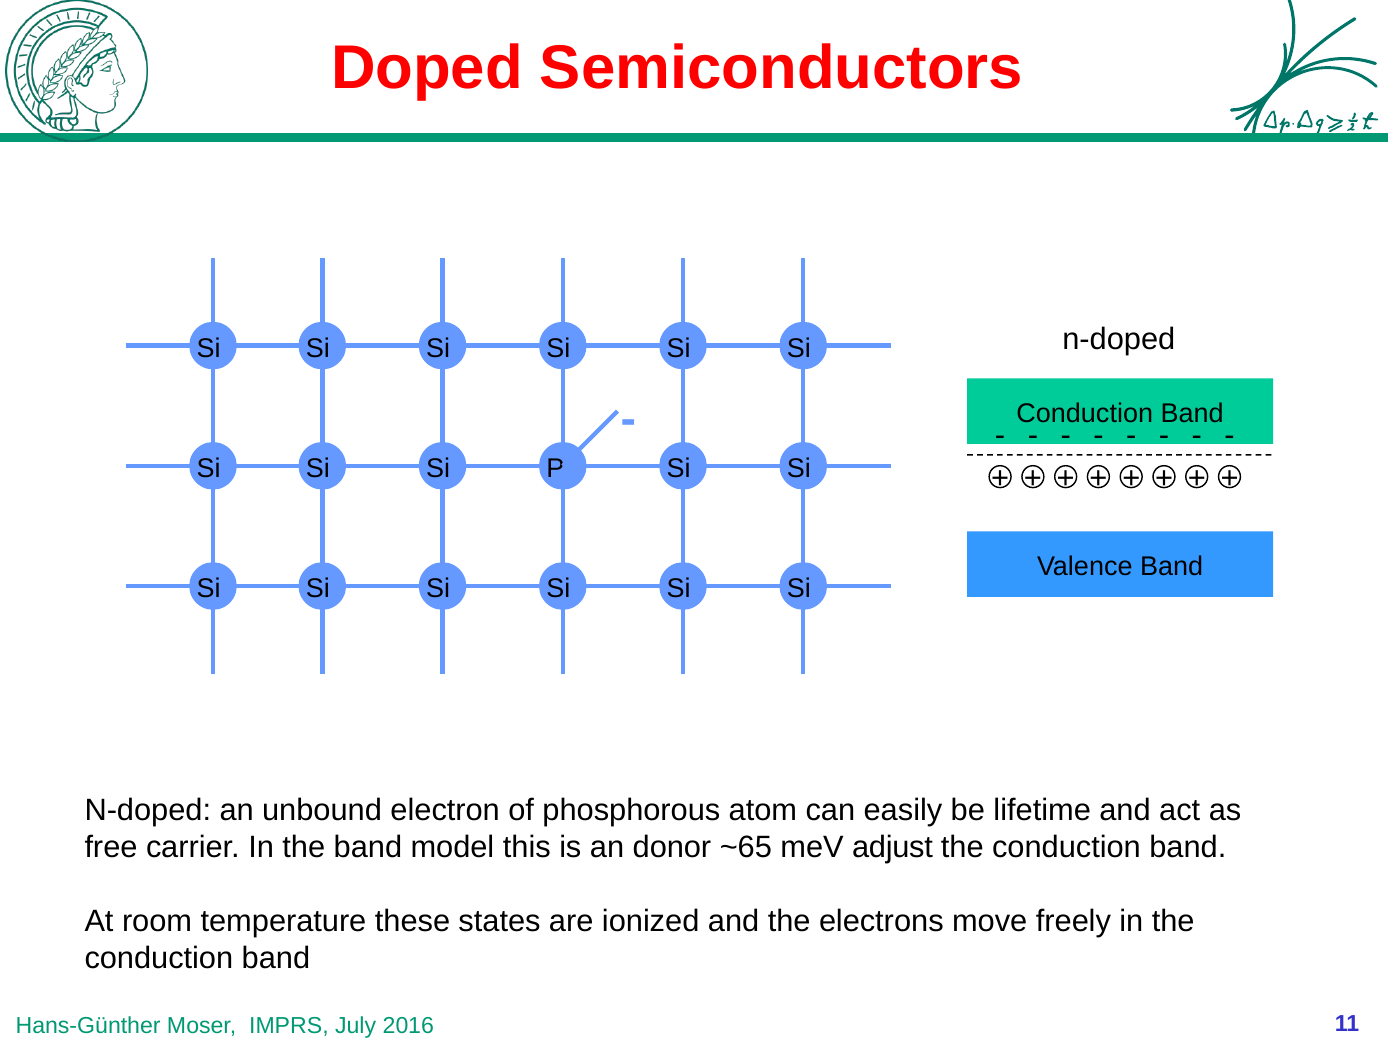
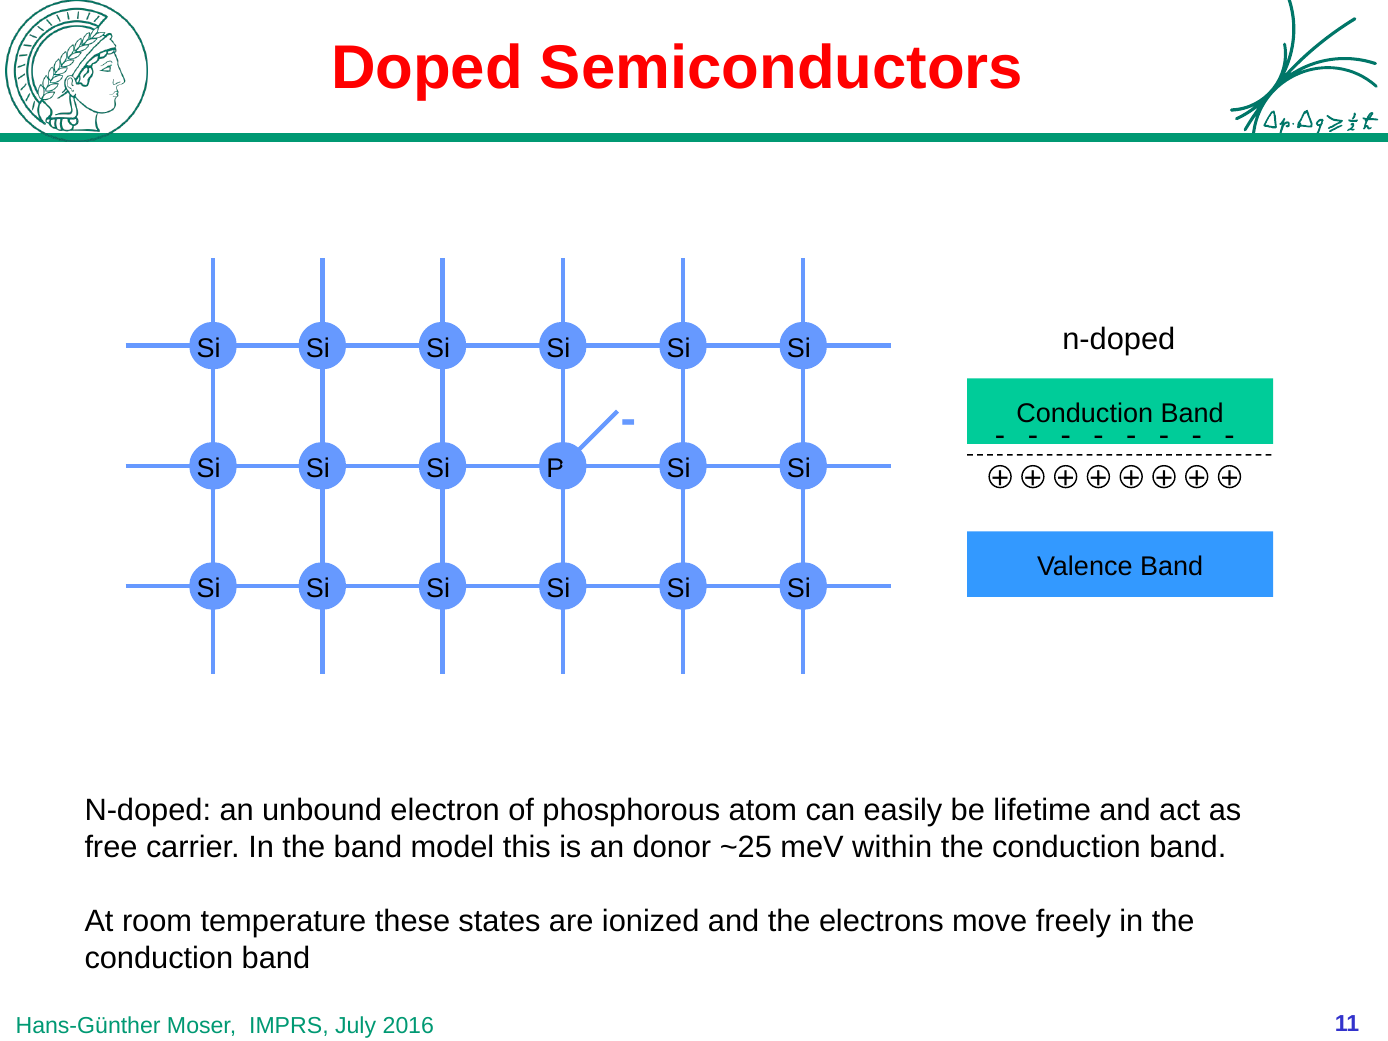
~65: ~65 -> ~25 (746, 847)
adjust: adjust -> within (892, 847)
